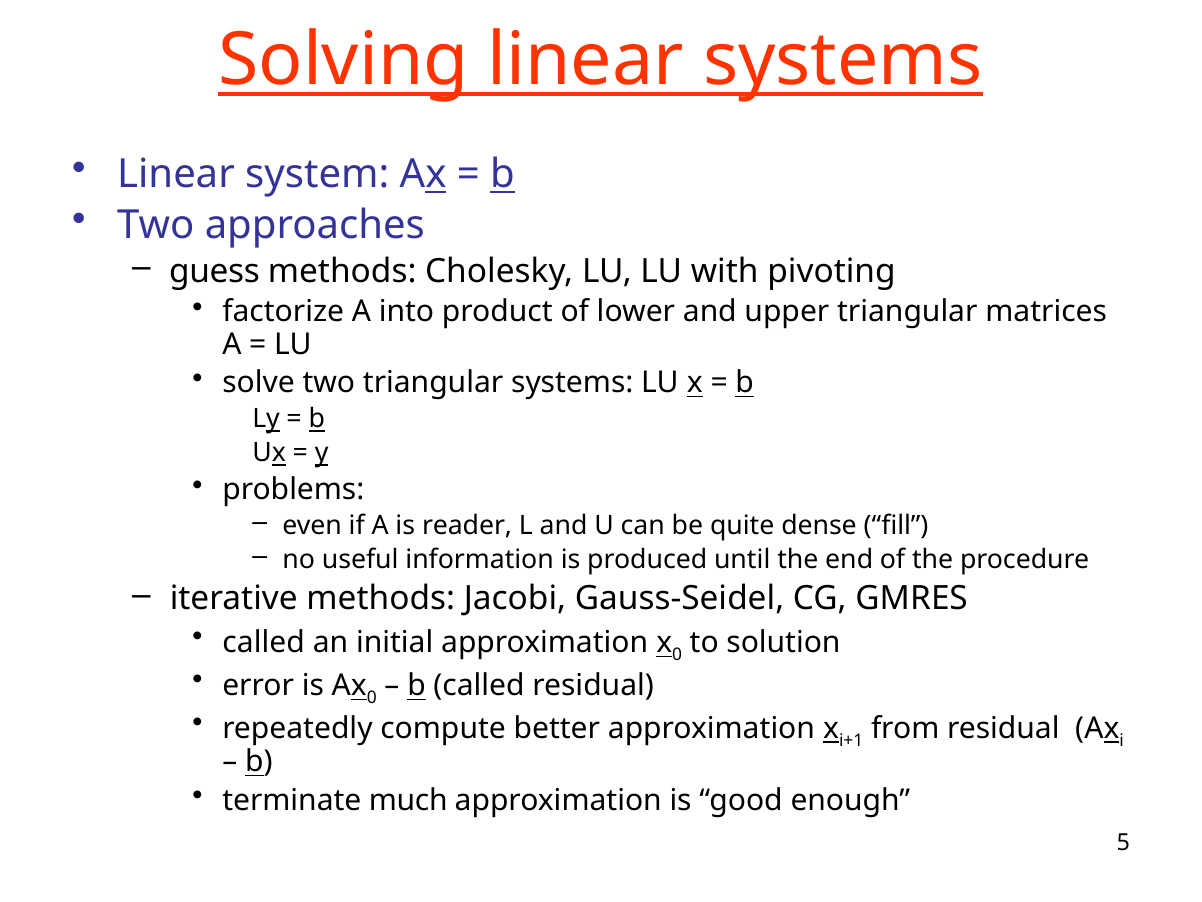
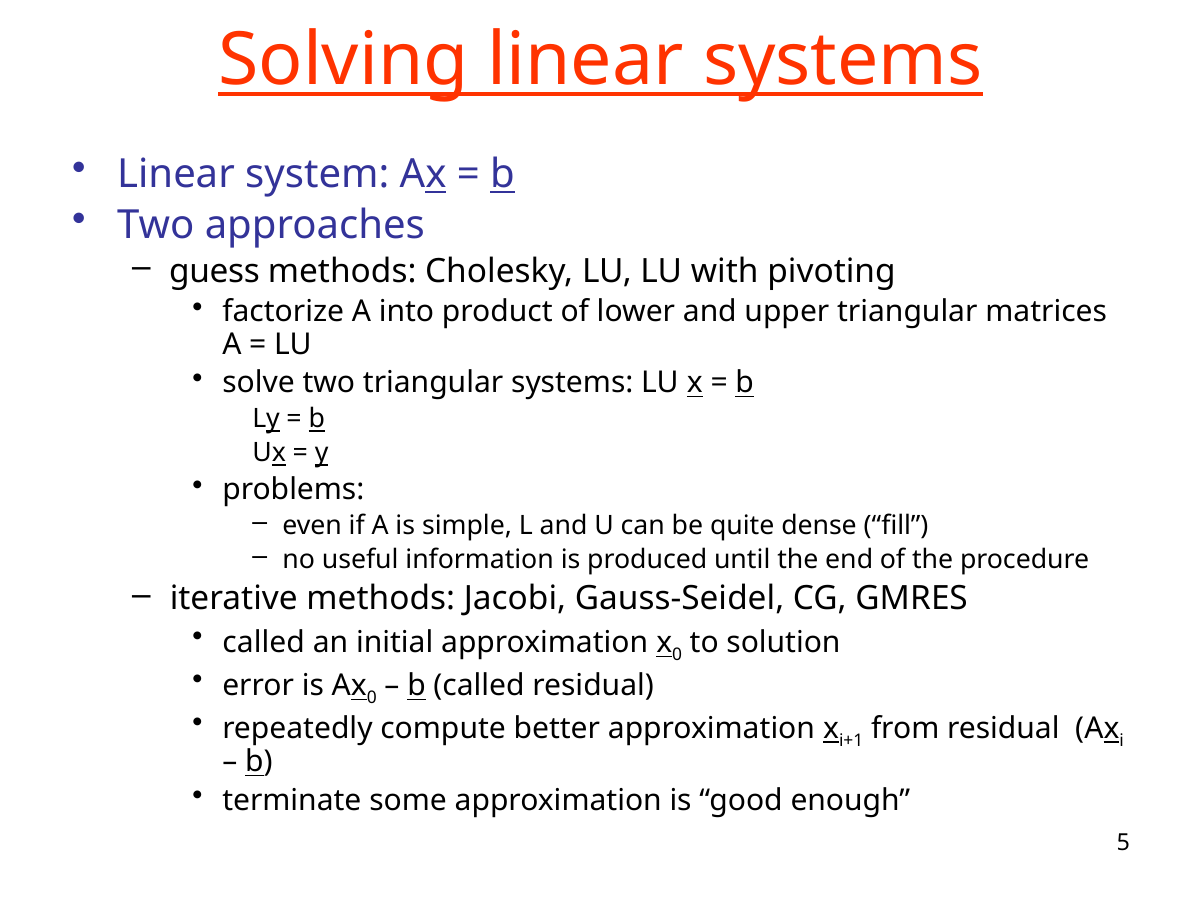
reader: reader -> simple (467, 525)
much: much -> some (408, 800)
